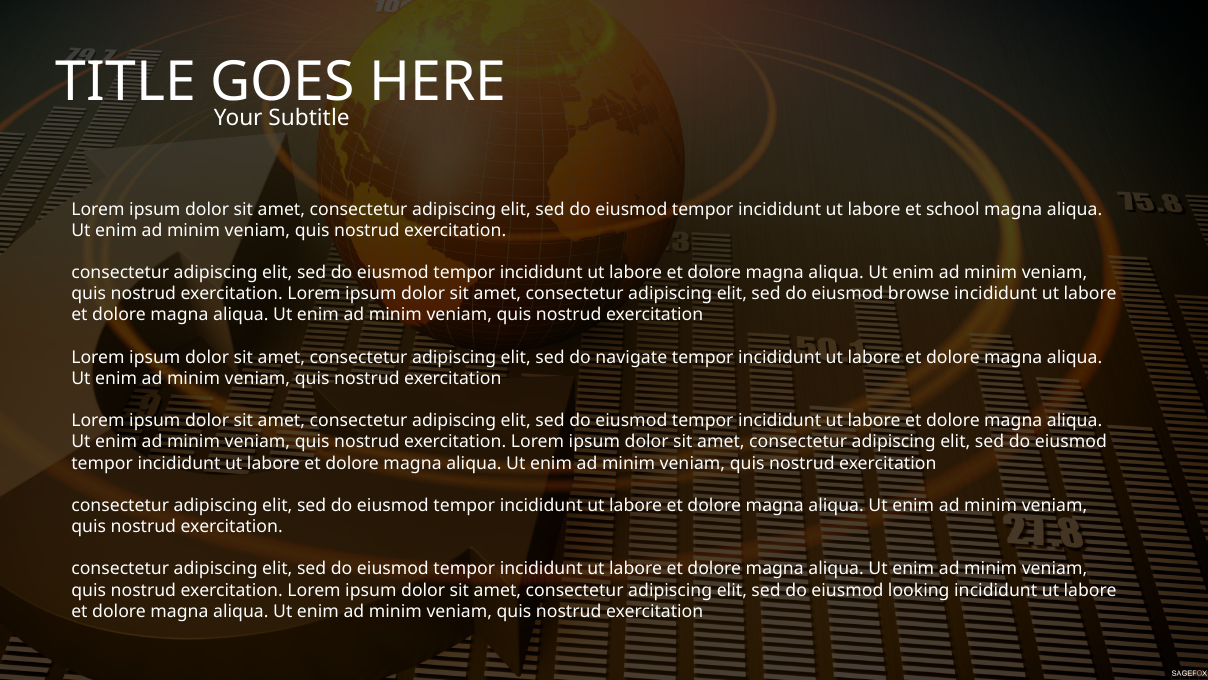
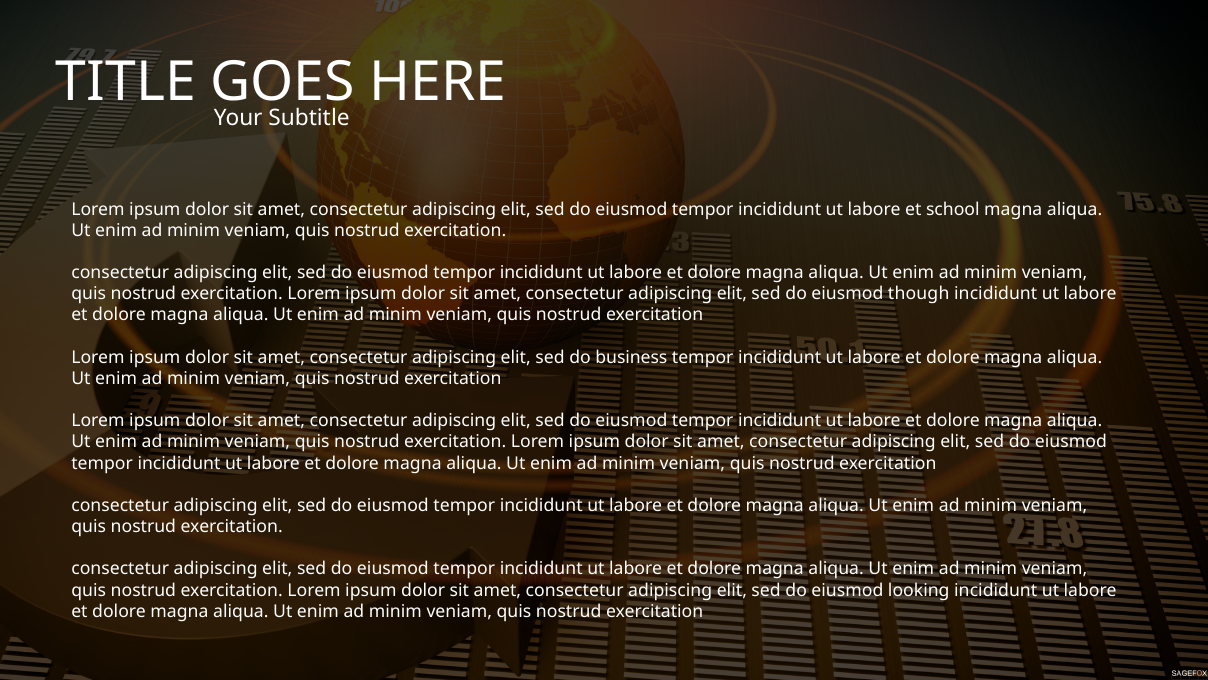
browse: browse -> though (919, 294)
navigate: navigate -> business (631, 357)
